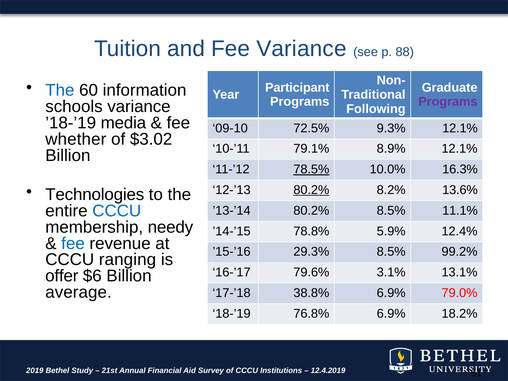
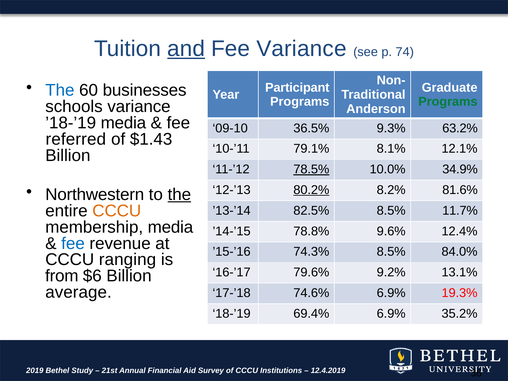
and underline: none -> present (186, 49)
88: 88 -> 74 (405, 52)
information: information -> businesses (145, 90)
Programs colour: purple -> green (448, 102)
Following: Following -> Anderson (376, 109)
72.5%: 72.5% -> 36.5% (311, 128)
9.3% 12.1%: 12.1% -> 63.2% (460, 128)
whether: whether -> referred (76, 139)
$3.02: $3.02 -> $1.43 (151, 139)
8.9%: 8.9% -> 8.1% (391, 149)
16.3%: 16.3% -> 34.9% (460, 169)
13.6%: 13.6% -> 81.6% (460, 190)
Technologies: Technologies -> Northwestern (95, 195)
the underline: none -> present (179, 195)
CCCU colour: blue -> orange (117, 211)
’13-’14 80.2%: 80.2% -> 82.5% (311, 211)
11.1%: 11.1% -> 11.7% (460, 211)
membership needy: needy -> media (170, 227)
5.9%: 5.9% -> 9.6% (391, 231)
29.3%: 29.3% -> 74.3% (311, 252)
99.2%: 99.2% -> 84.0% (460, 252)
3.1%: 3.1% -> 9.2% (391, 272)
offer: offer -> from (62, 276)
38.8%: 38.8% -> 74.6% (311, 293)
79.0%: 79.0% -> 19.3% (460, 293)
76.8%: 76.8% -> 69.4% (311, 314)
18.2%: 18.2% -> 35.2% (460, 314)
51: 51 -> 36 (476, 373)
